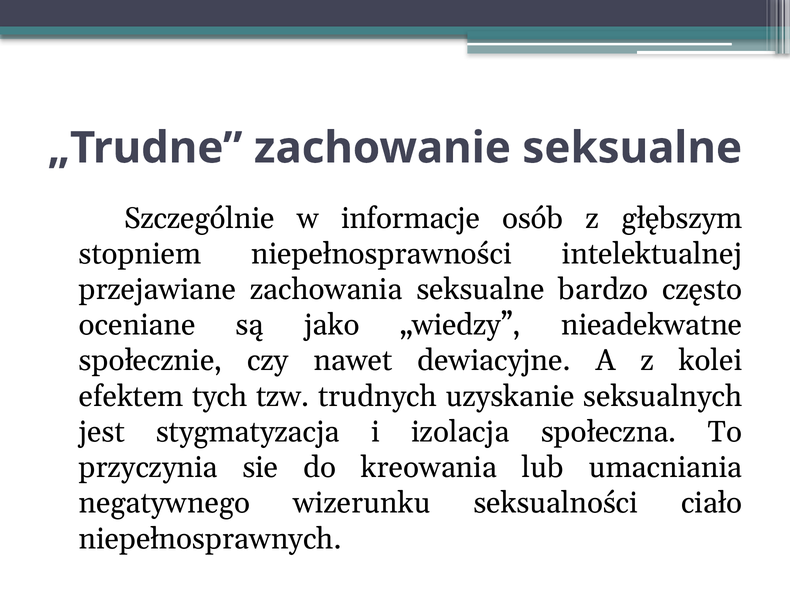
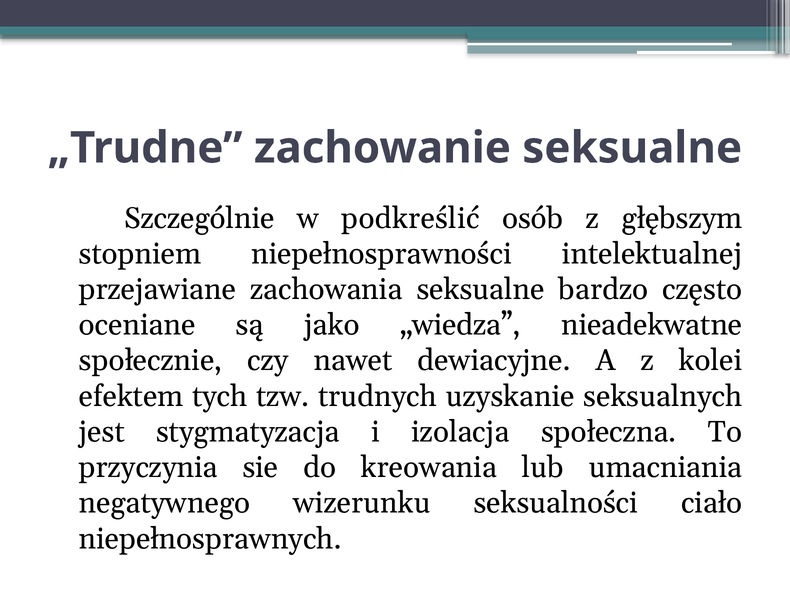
informacje: informacje -> podkreślić (410, 218)
„wiedzy: „wiedzy -> „wiedza (460, 325)
